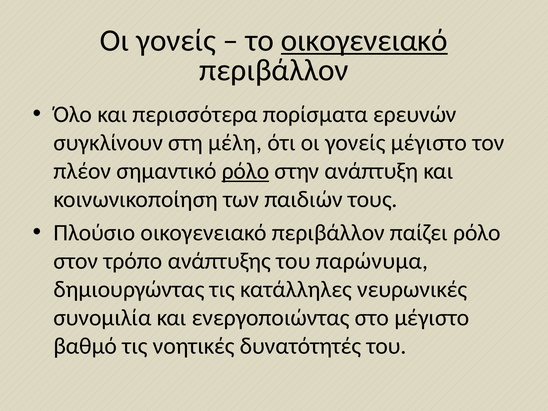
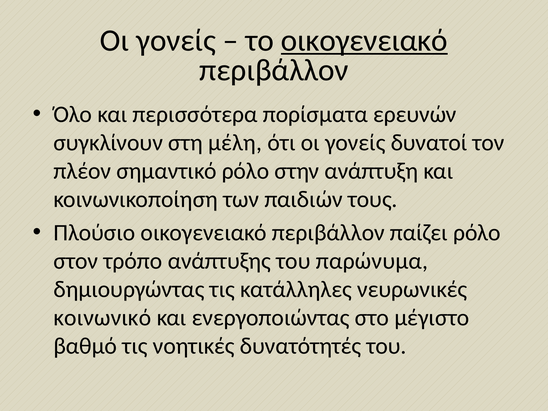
γονείς μέγιστο: μέγιστο -> δυνατοί (429, 143)
ρόλο underline: present -> none (245, 171)
συνομιλία: συνομιλία -> κοινωνικό (102, 318)
